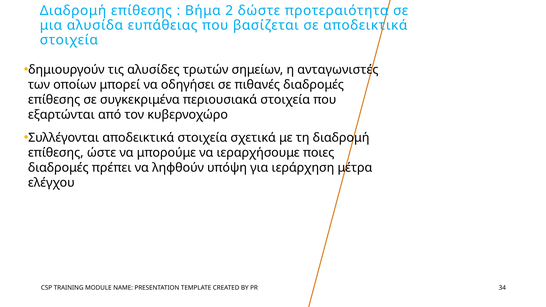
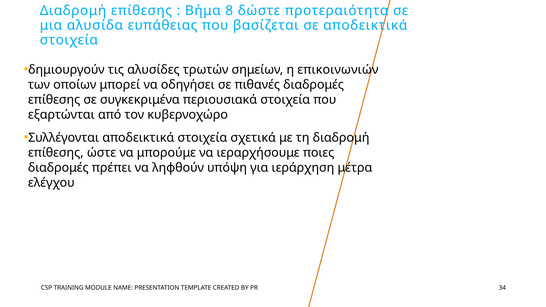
2: 2 -> 8 (229, 11)
ανταγωνιστές: ανταγωνιστές -> επικοινωνιών (338, 70)
